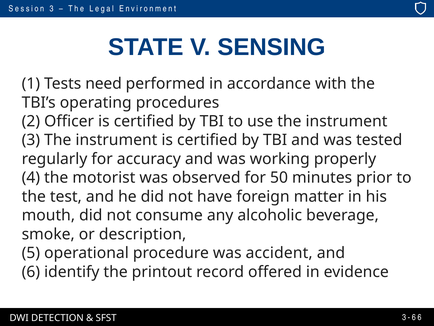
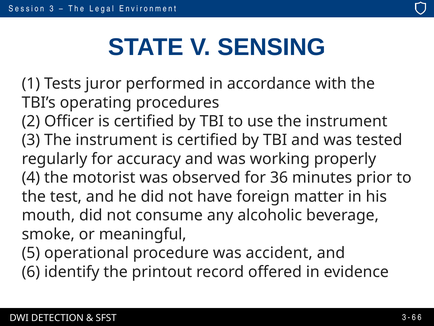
need: need -> juror (103, 84)
50: 50 -> 36 (279, 178)
description: description -> meaningful (143, 234)
